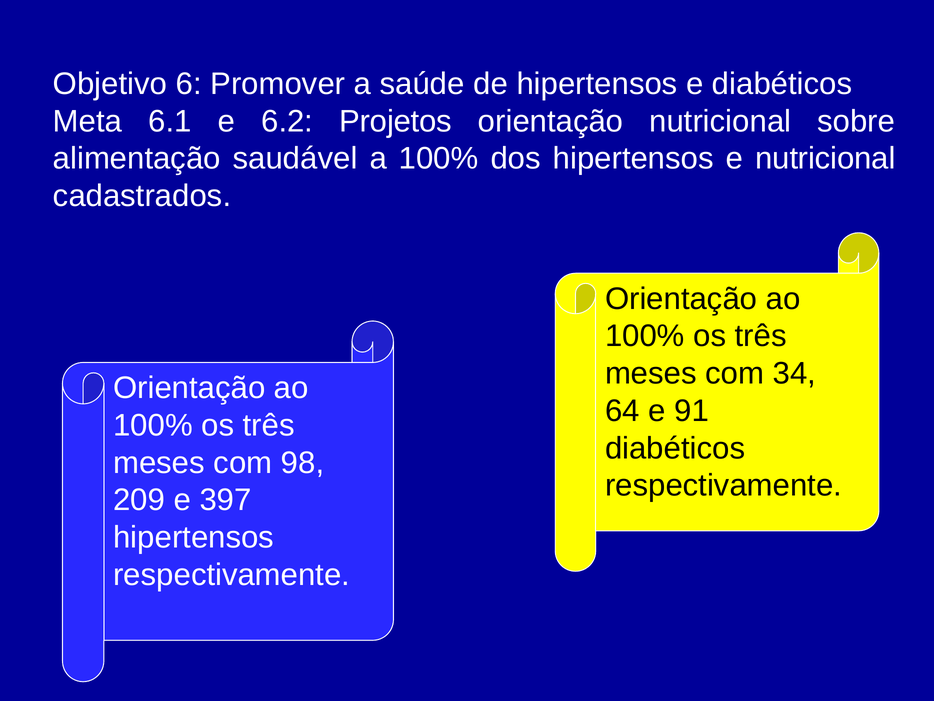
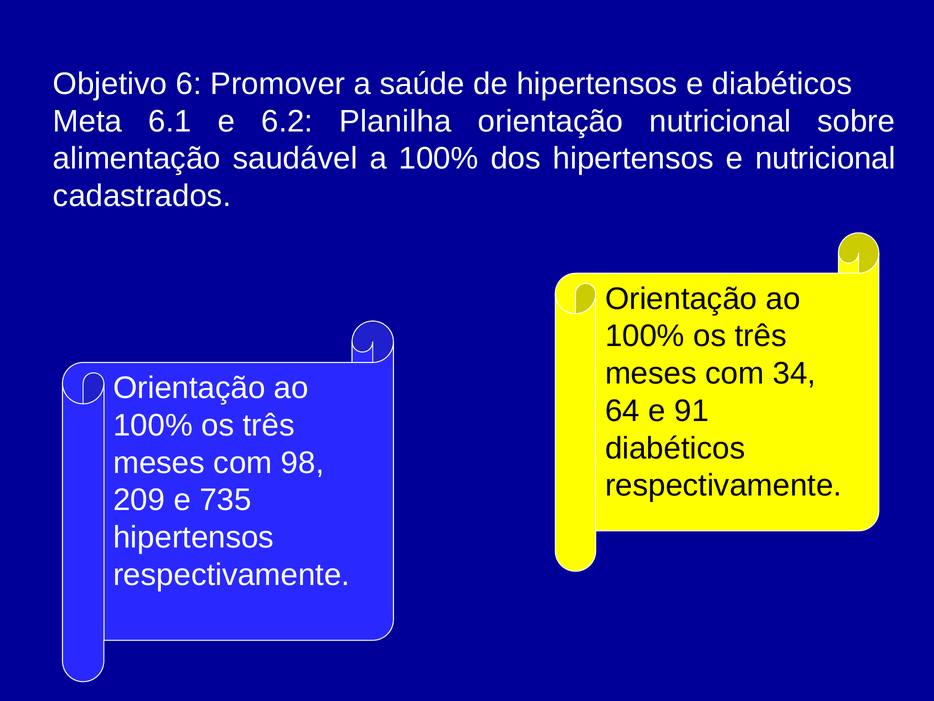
Projetos: Projetos -> Planilha (395, 121)
397: 397 -> 735 (226, 500)
